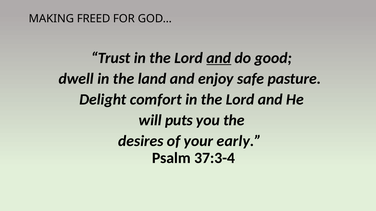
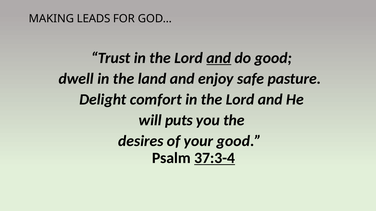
FREED: FREED -> LEADS (94, 19)
your early: early -> good (239, 141)
37:3-4 underline: none -> present (215, 158)
